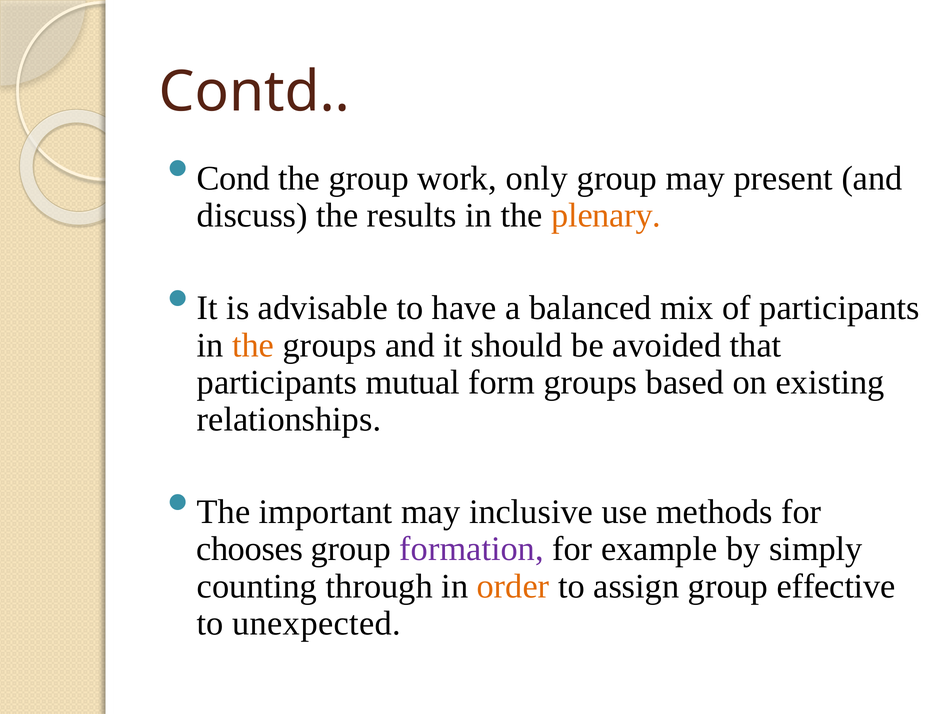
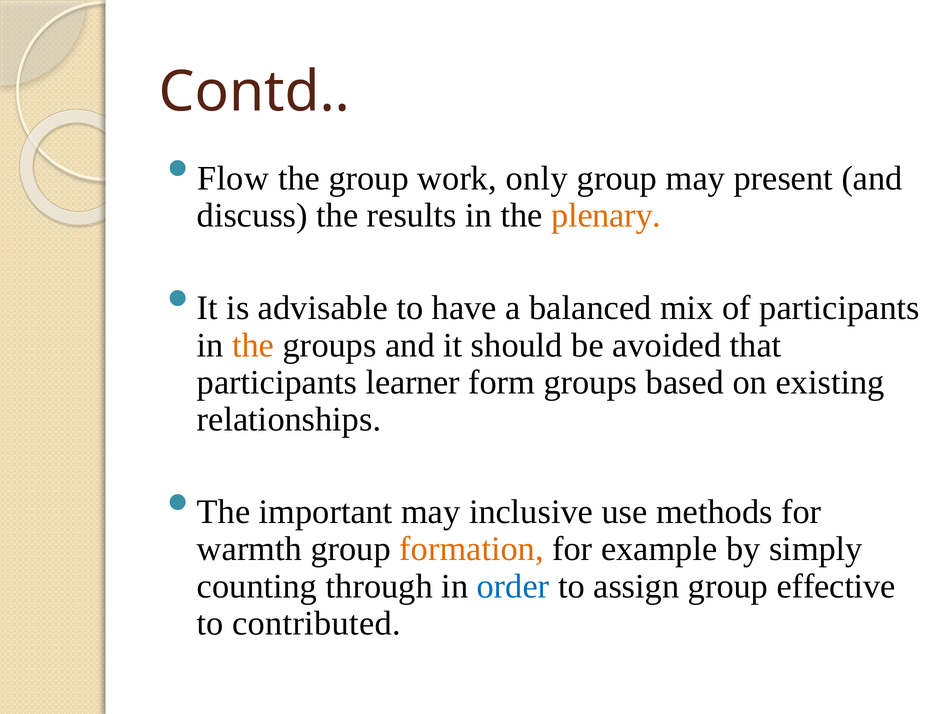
Cond: Cond -> Flow (233, 178)
mutual: mutual -> learner (413, 382)
chooses: chooses -> warmth (249, 549)
formation colour: purple -> orange (471, 549)
order colour: orange -> blue (513, 586)
unexpected: unexpected -> contributed (317, 623)
